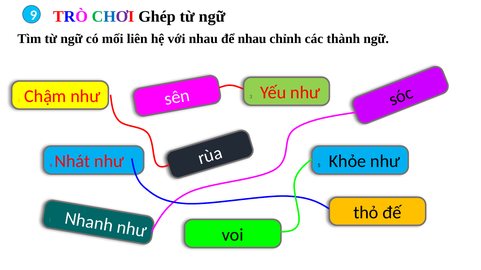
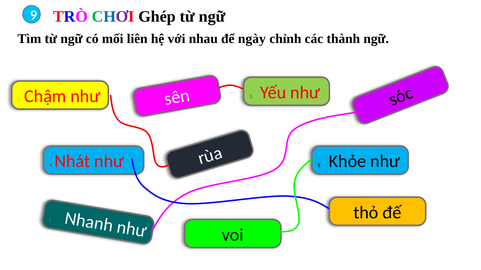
để nhau: nhau -> ngày (252, 39)
